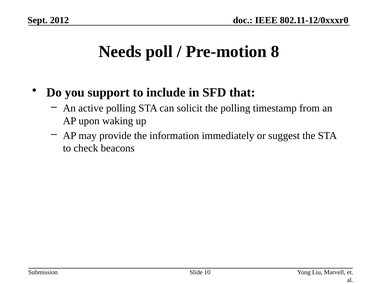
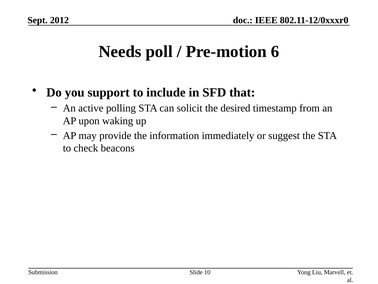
8: 8 -> 6 (275, 52)
the polling: polling -> desired (235, 108)
